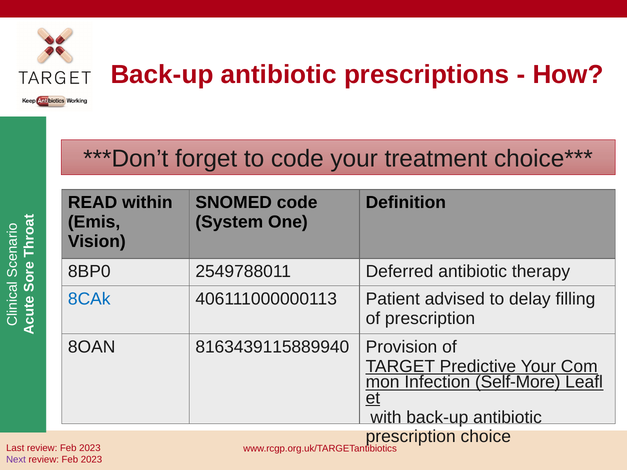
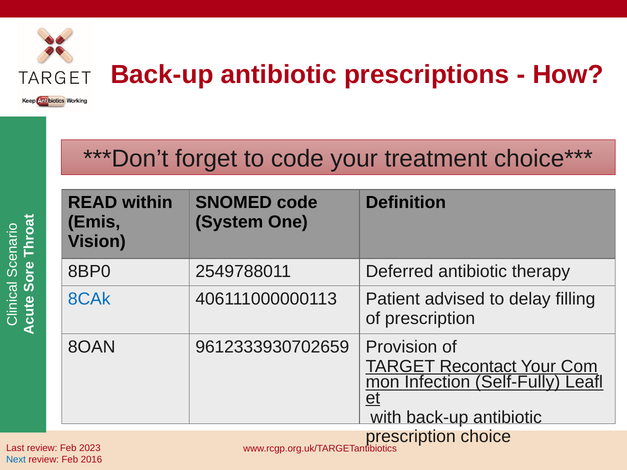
8163439115889940: 8163439115889940 -> 9612333930702659 (272, 347)
Predictive: Predictive -> Recontact (478, 367)
Self-More: Self-More -> Self-Fully (518, 382)
Next colour: purple -> blue (16, 460)
2023: 2023 -> 2016 (91, 460)
